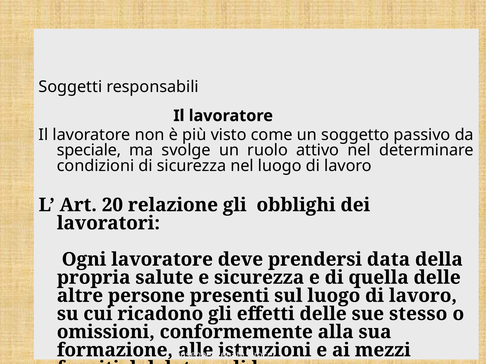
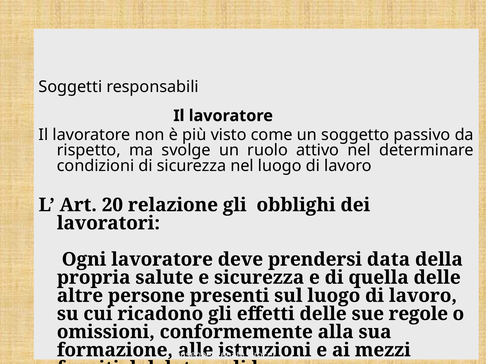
speciale: speciale -> rispetto (89, 150)
stesso: stesso -> regole (418, 314)
